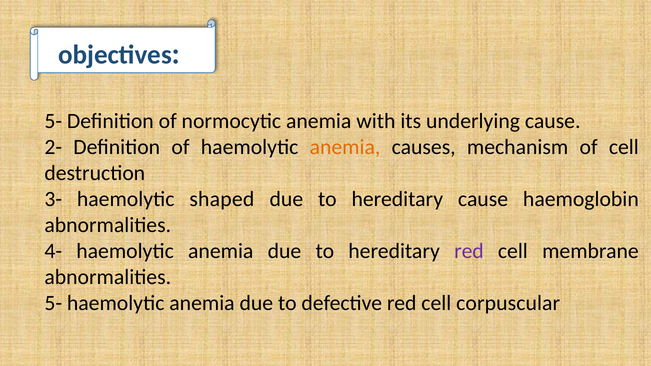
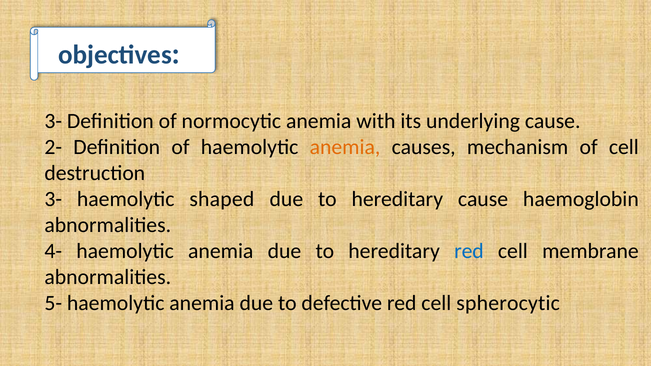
5-: 5- -> 3- (53, 121)
red colour: purple -> blue (469, 251)
corpuscular: corpuscular -> spherocytic (508, 303)
